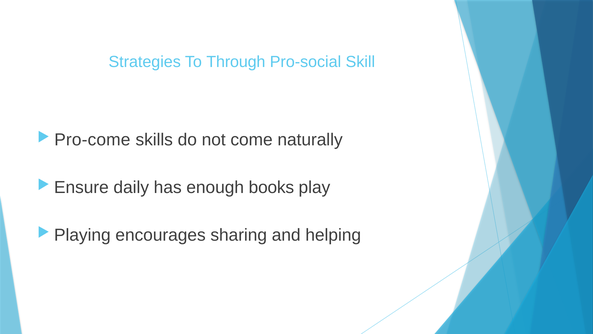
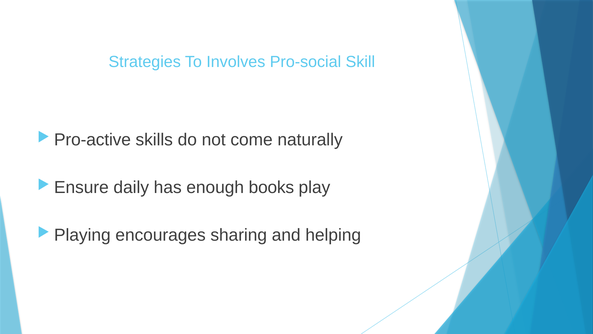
Through: Through -> Involves (236, 62)
Pro-come: Pro-come -> Pro-active (92, 140)
